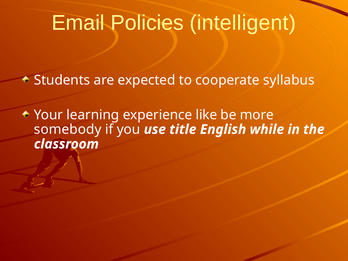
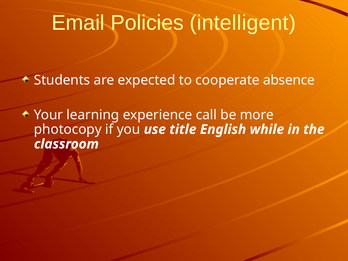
syllabus: syllabus -> absence (289, 80)
like: like -> call (206, 115)
somebody: somebody -> photocopy (68, 129)
